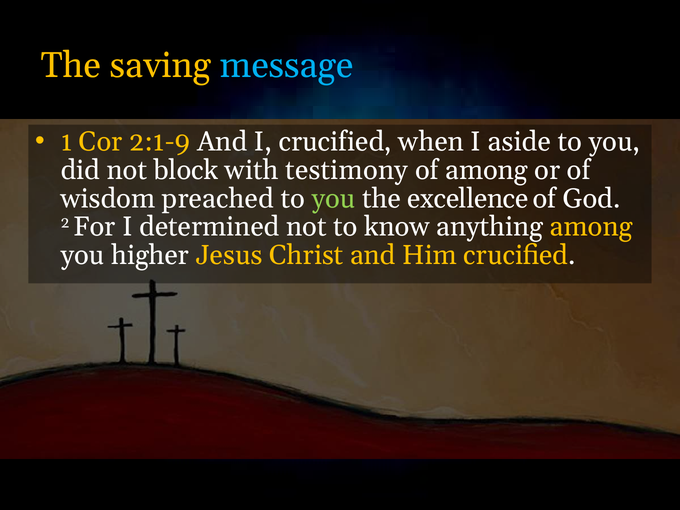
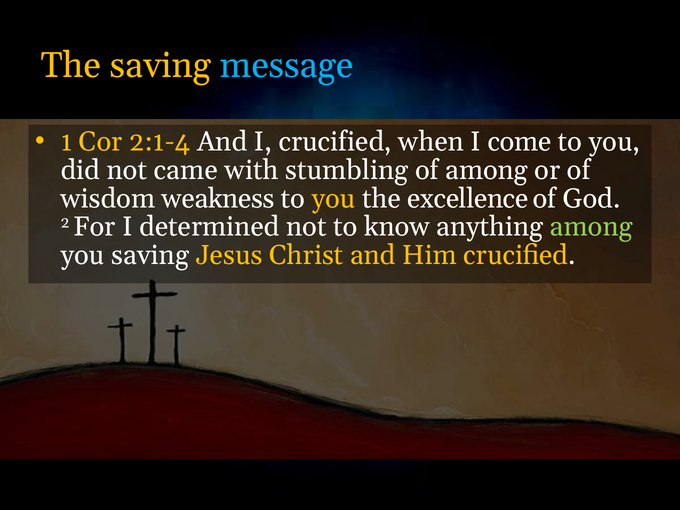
2:1-9: 2:1-9 -> 2:1-4 (160, 142)
aside: aside -> come (520, 142)
block: block -> came (186, 170)
testimony: testimony -> stumbling (347, 170)
preached: preached -> weakness (218, 199)
you colour: light green -> yellow (334, 199)
among colour: yellow -> light green (591, 227)
you higher: higher -> saving (150, 255)
